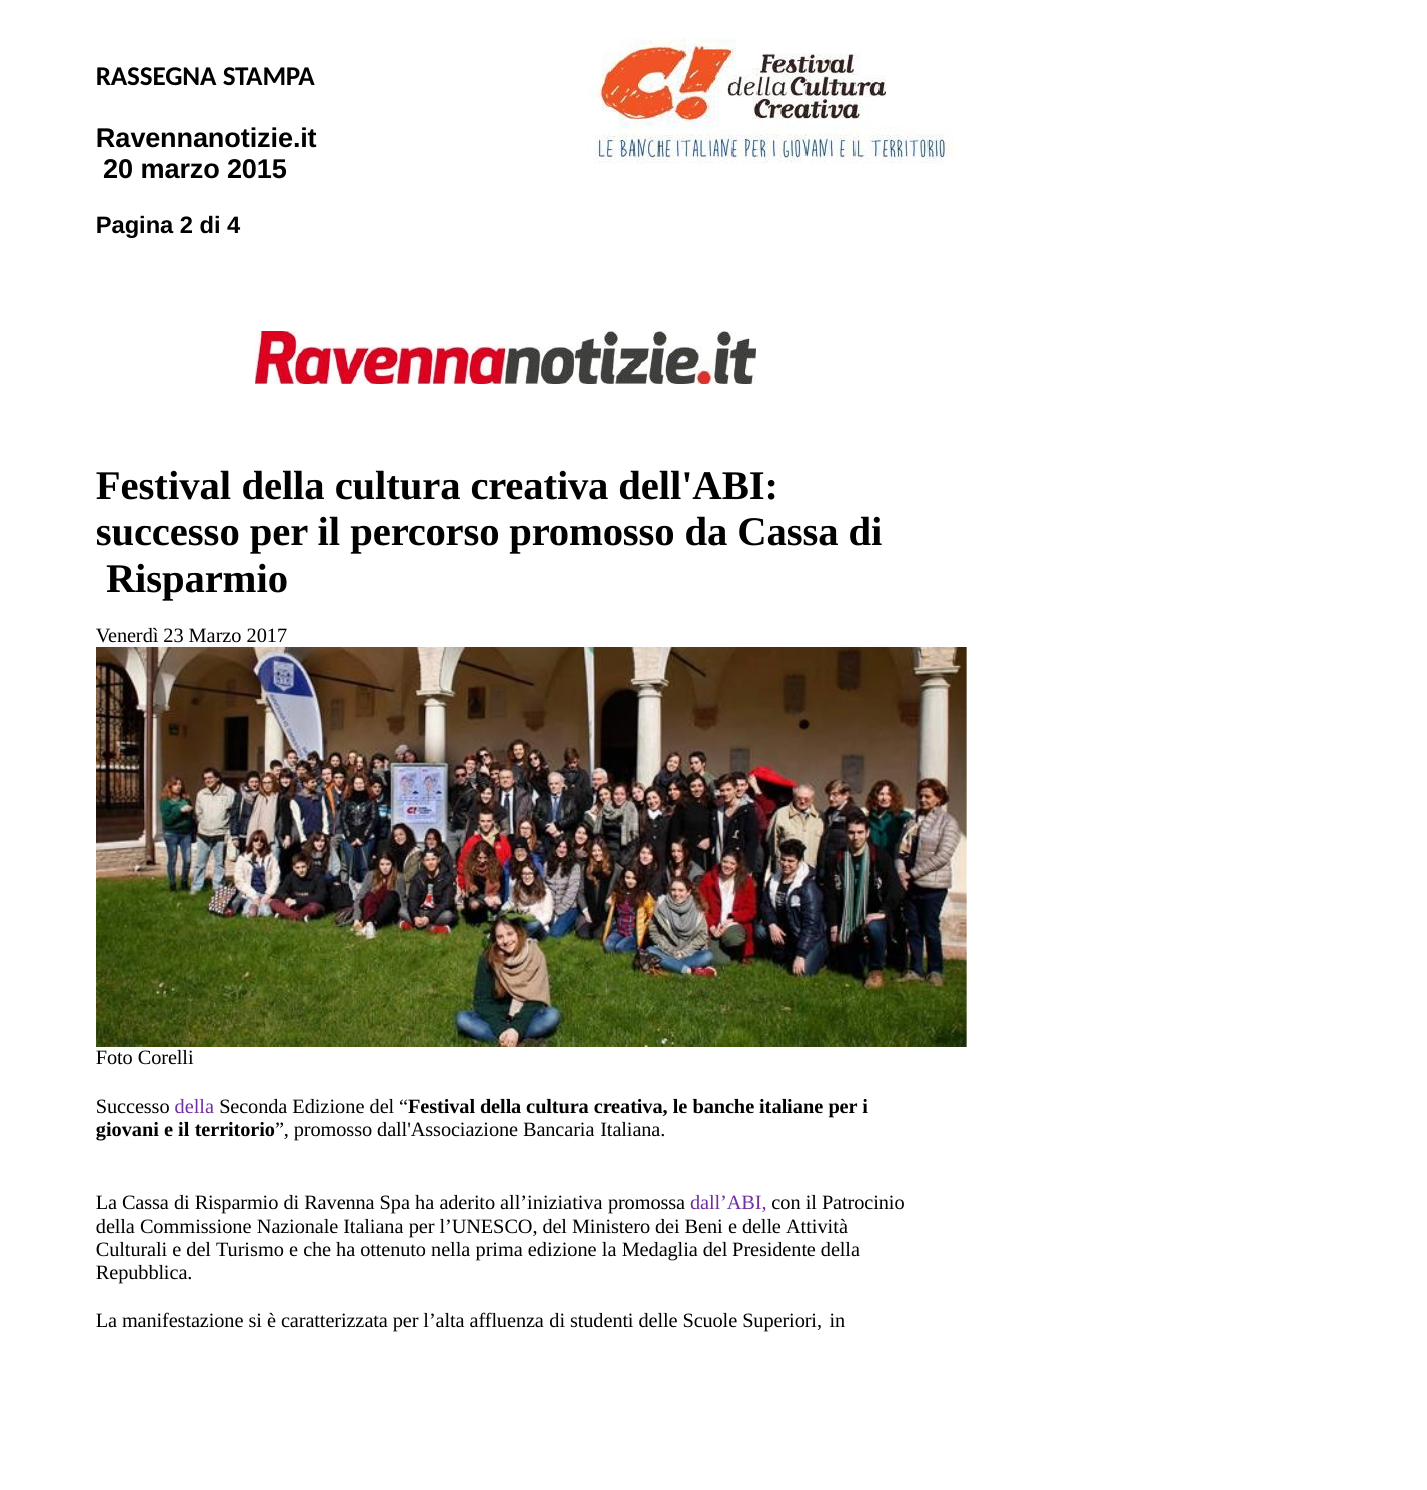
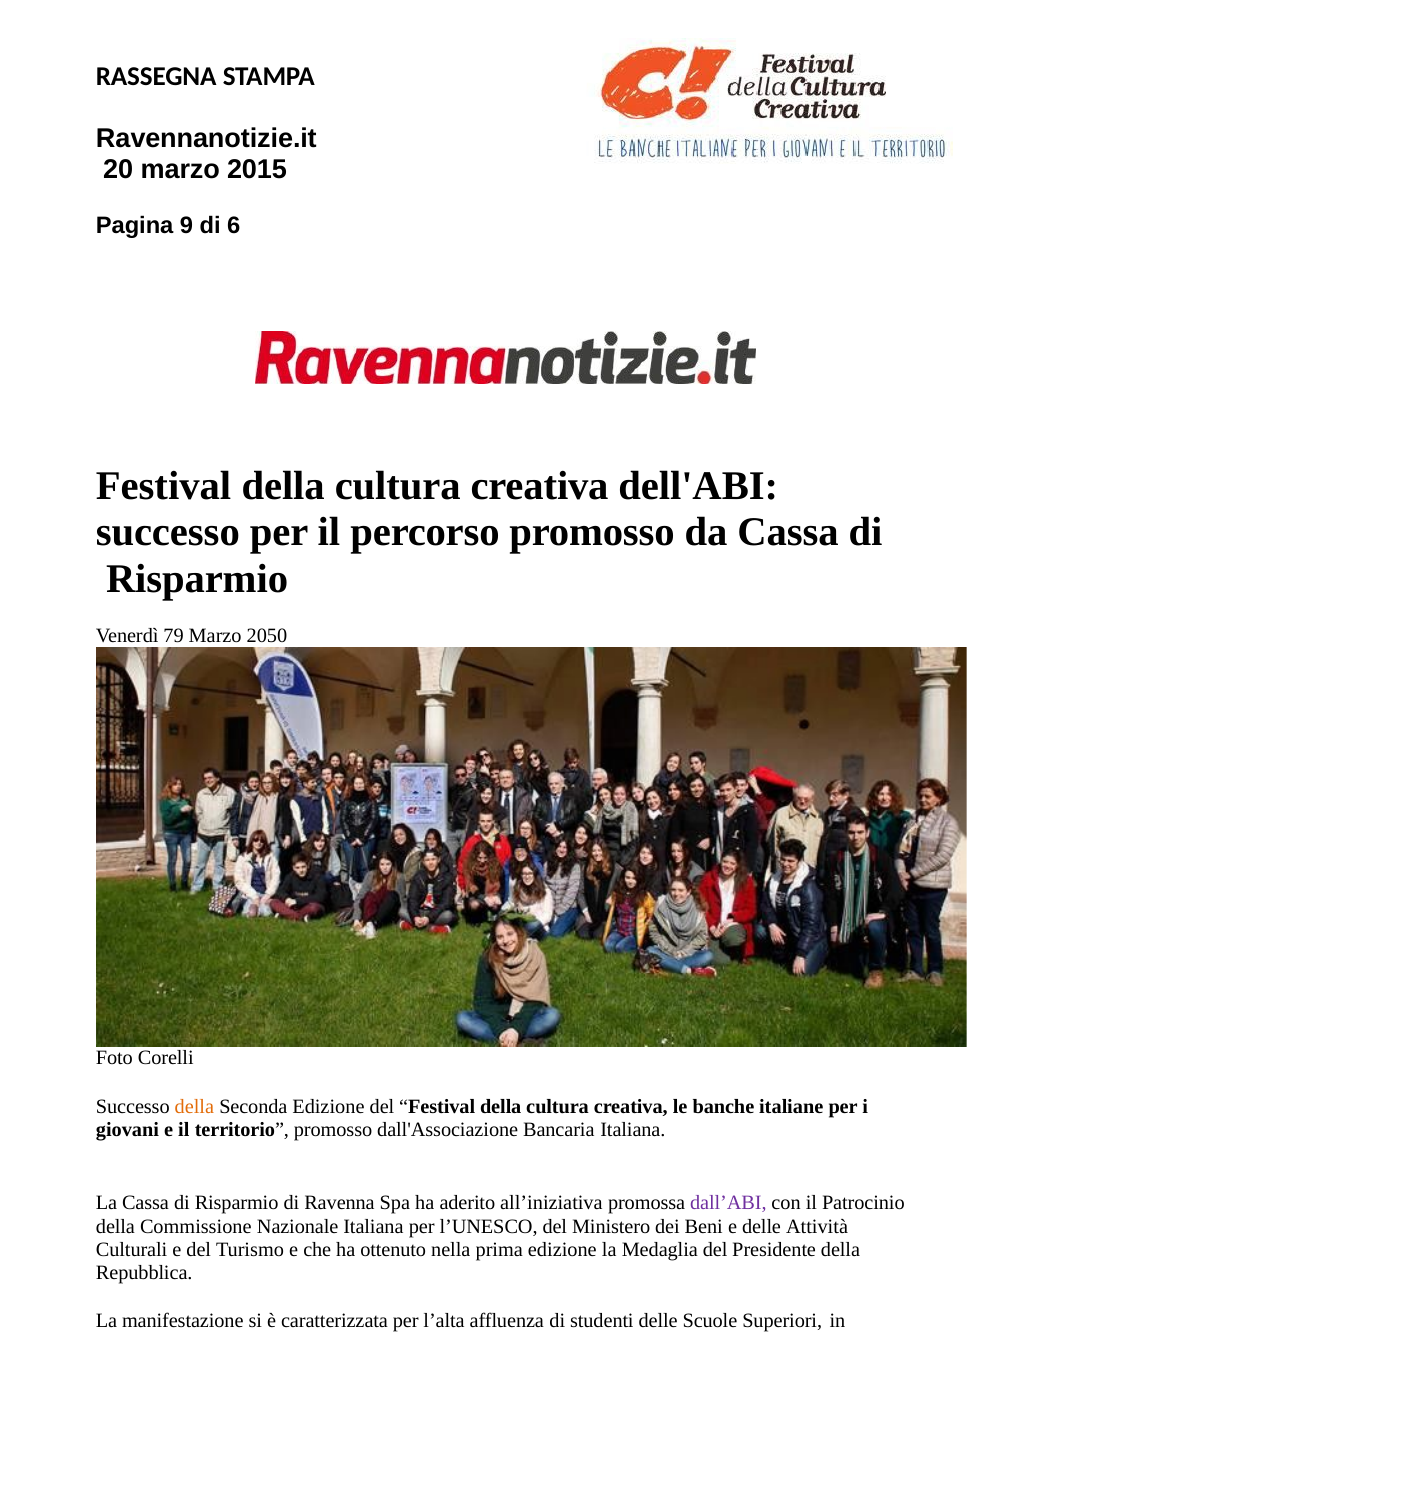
2: 2 -> 9 (187, 225)
4: 4 -> 6 (234, 225)
23: 23 -> 79 (174, 635)
2017: 2017 -> 2050 (267, 635)
della colour: purple -> orange (194, 1107)
